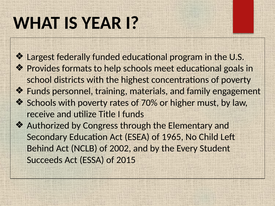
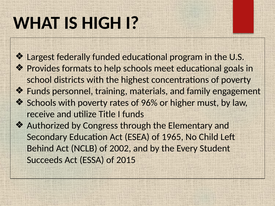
YEAR: YEAR -> HIGH (102, 23)
70%: 70% -> 96% (149, 103)
